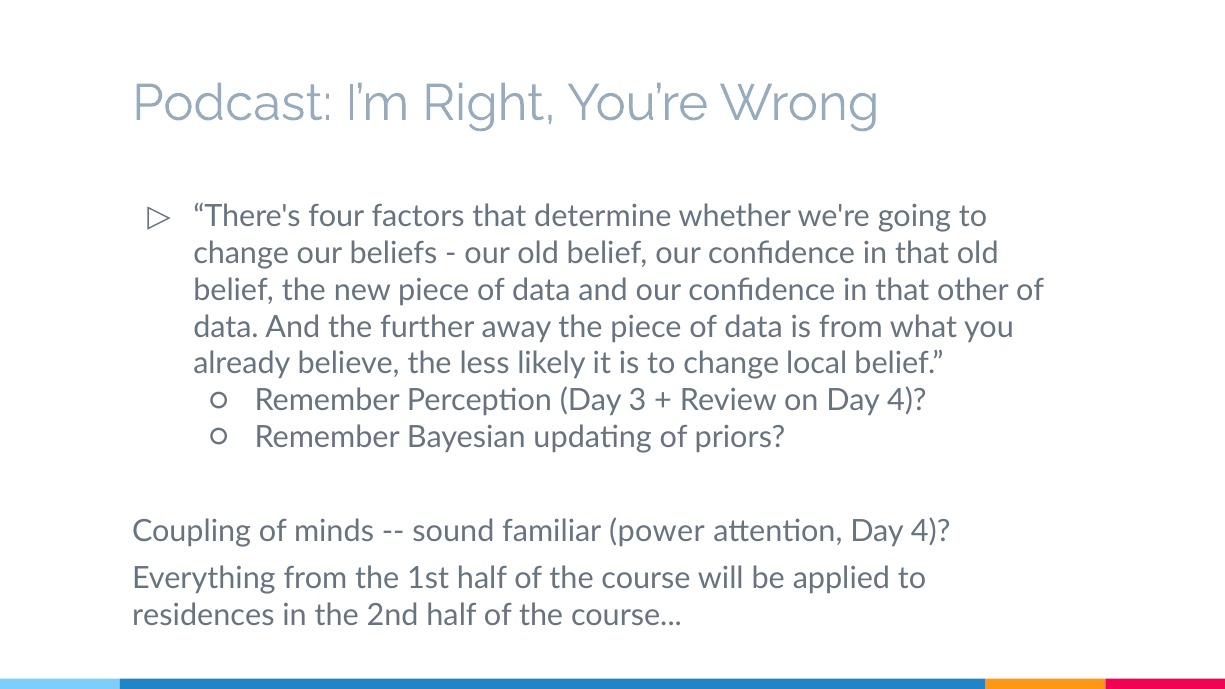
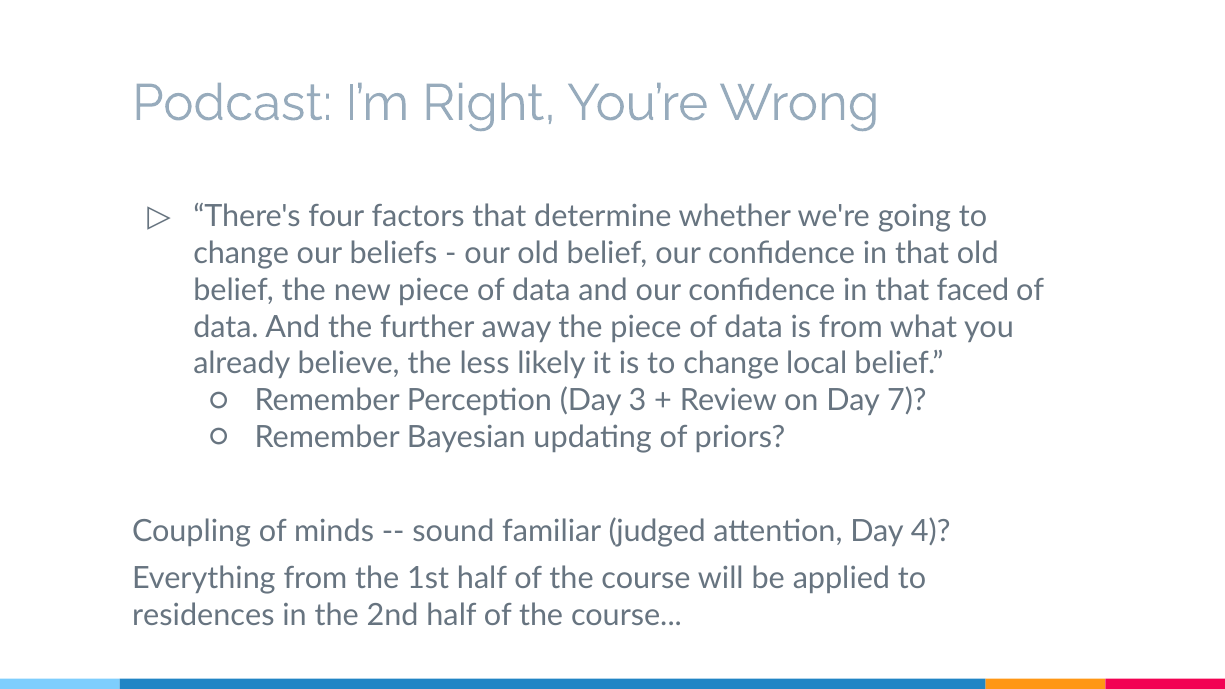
other: other -> faced (973, 290)
on Day 4: 4 -> 7 (907, 401)
power: power -> judged (657, 531)
